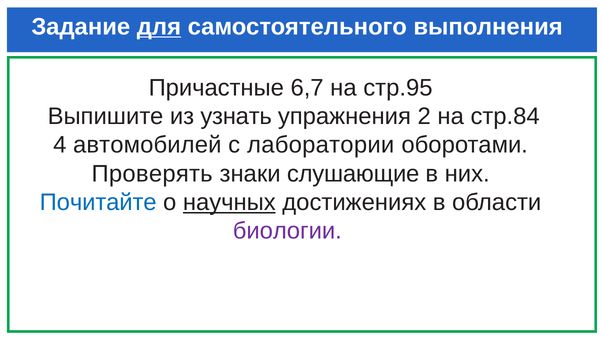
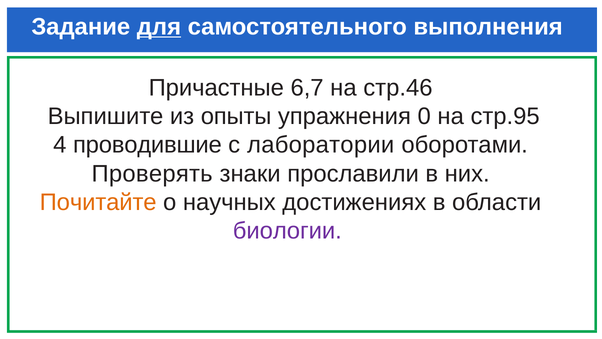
стр.95: стр.95 -> стр.46 (398, 88)
узнать: узнать -> опыты (236, 116)
2: 2 -> 0 (424, 116)
стр.84: стр.84 -> стр.95 (505, 116)
автомобилей: автомобилей -> проводившие (147, 145)
слушающие: слушающие -> прославили (353, 174)
Почитайте colour: blue -> orange (98, 202)
научных underline: present -> none (229, 202)
